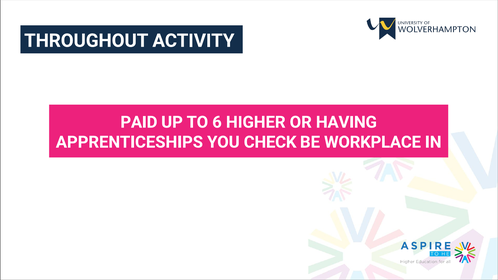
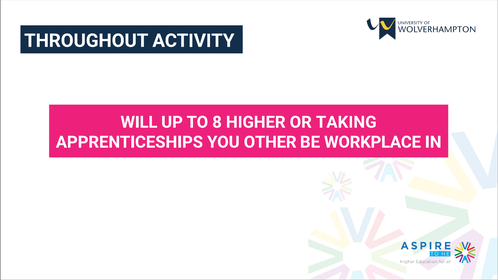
PAID: PAID -> WILL (139, 122)
6: 6 -> 8 (217, 122)
HAVING: HAVING -> TAKING (346, 122)
CHECK: CHECK -> OTHER (270, 142)
